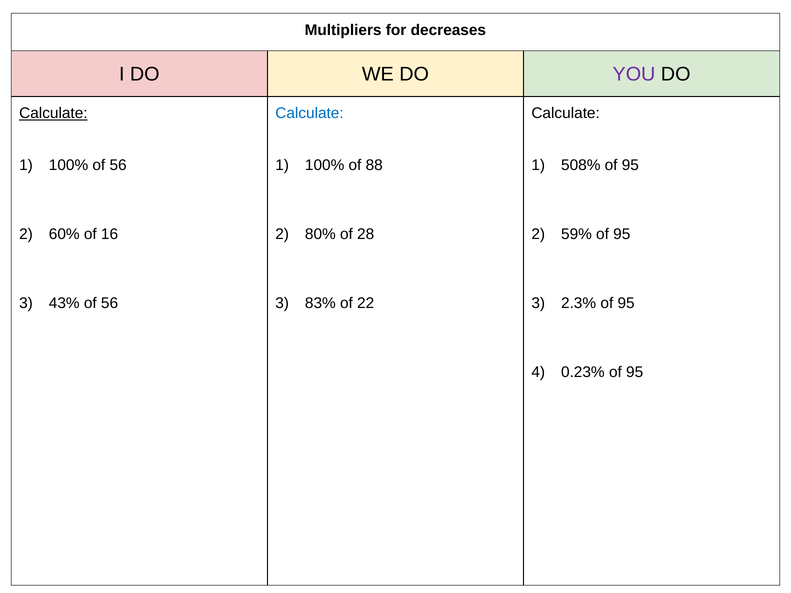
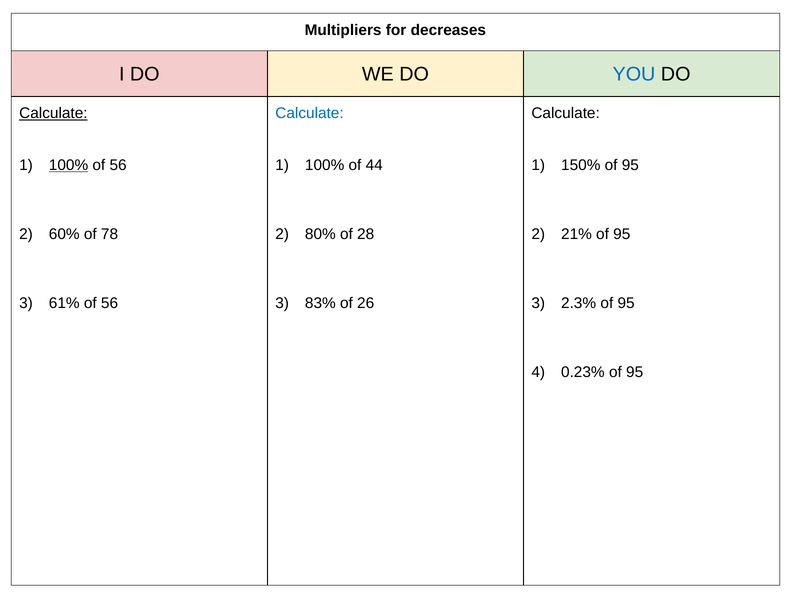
YOU colour: purple -> blue (634, 74)
100% underline: none -> present (69, 165)
88: 88 -> 44 (374, 165)
508%: 508% -> 150% (581, 165)
16: 16 -> 78 (110, 234)
59%: 59% -> 21% (576, 234)
43%: 43% -> 61% (64, 303)
22: 22 -> 26 (366, 303)
